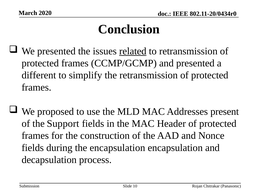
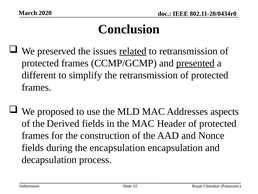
We presented: presented -> preserved (56, 51)
presented underline: none -> present (195, 63)
present: present -> aspects (225, 111)
Support: Support -> Derived (63, 123)
